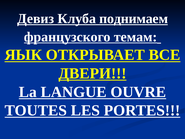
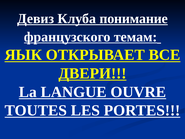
поднимаем: поднимаем -> понимание (134, 19)
